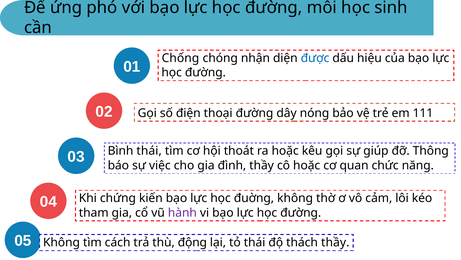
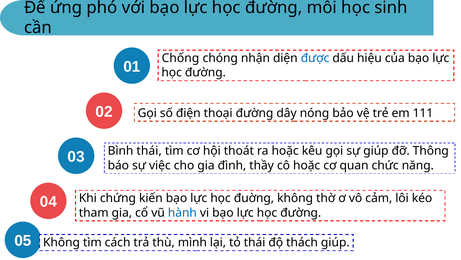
hành colour: purple -> blue (182, 212)
động: động -> mình (192, 242)
thách thầy: thầy -> giúp (335, 242)
